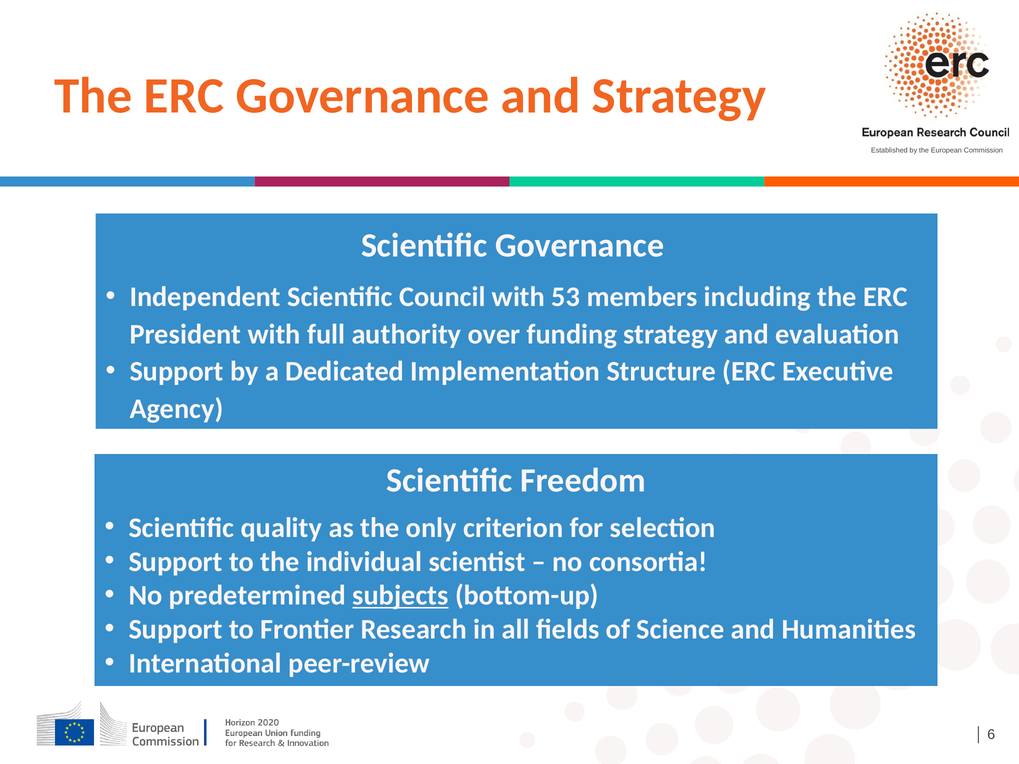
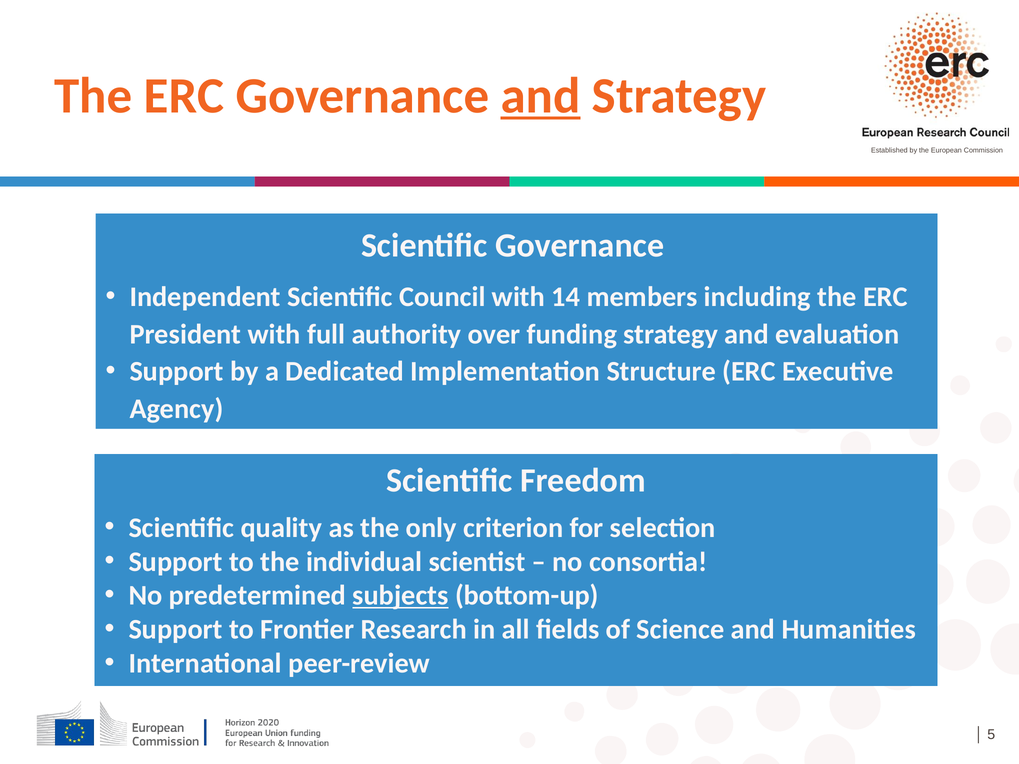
and underline: none -> present (541, 96)
53: 53 -> 14 (566, 297)
6: 6 -> 5 (991, 735)
